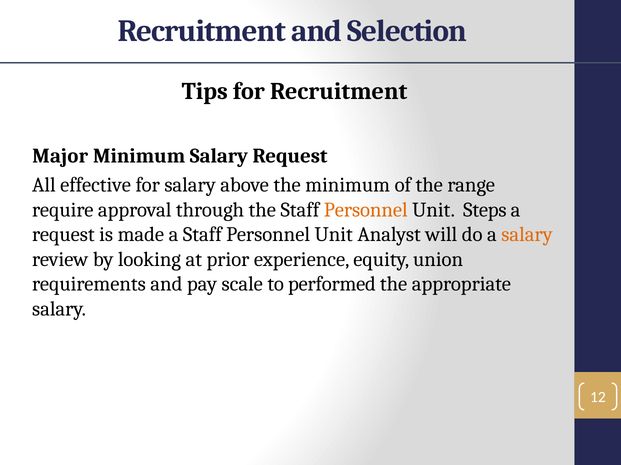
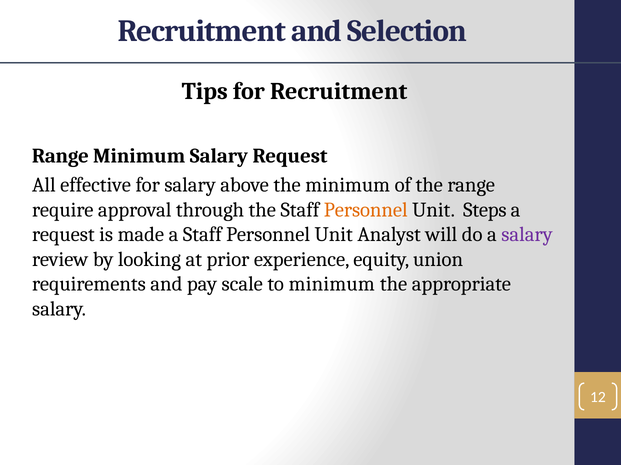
Major: Major -> Range (60, 156)
salary colour: orange -> purple (527, 235)
to performed: performed -> minimum (332, 285)
